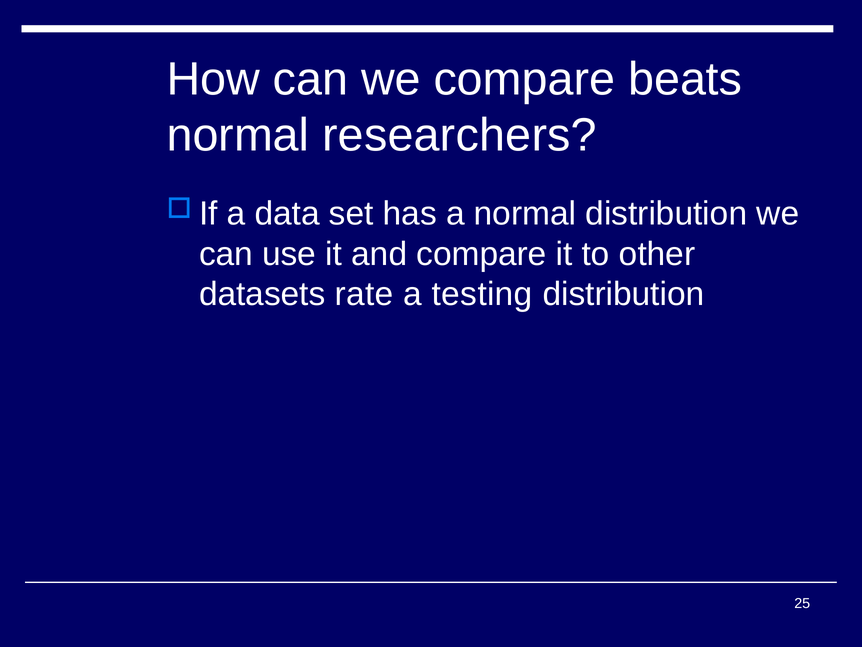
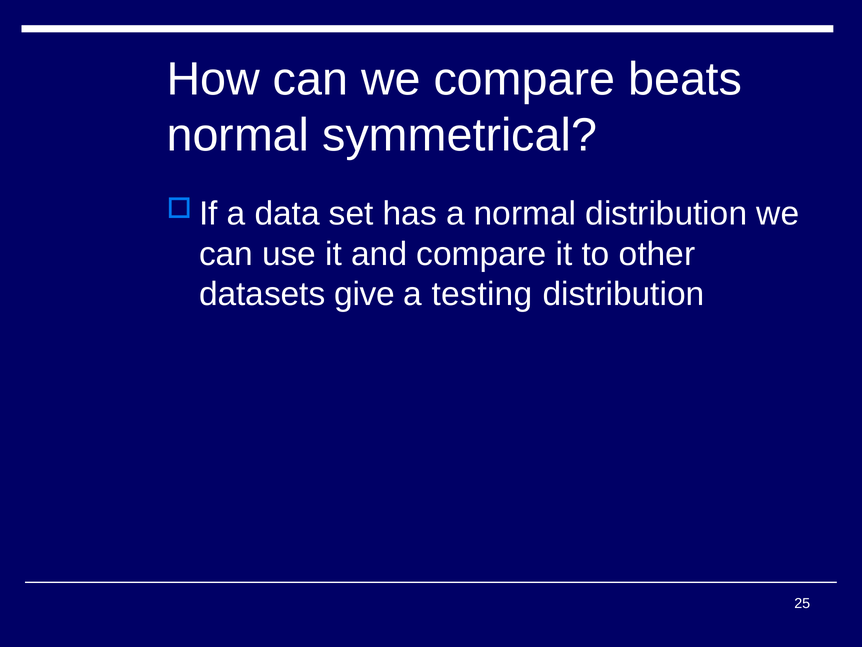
researchers: researchers -> symmetrical (460, 135)
rate: rate -> give (365, 294)
